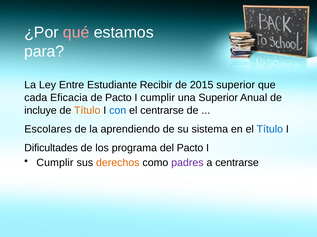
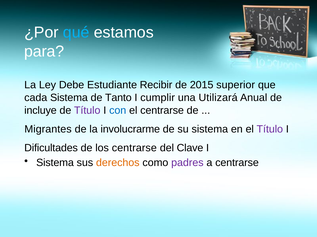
qué colour: pink -> light blue (76, 33)
Entre: Entre -> Debe (72, 85)
cada Eficacia: Eficacia -> Sistema (69, 98)
de Pacto: Pacto -> Tanto (118, 98)
una Superior: Superior -> Utilizará (218, 98)
Título colour: orange -> purple (87, 111)
Escolares: Escolares -> Migrantes (48, 130)
aprendiendo: aprendiendo -> involucrarme (130, 130)
Título colour: blue -> purple (270, 130)
los programa: programa -> centrarse (134, 148)
del Pacto: Pacto -> Clave (190, 148)
Cumplir: Cumplir -> Sistema (55, 163)
